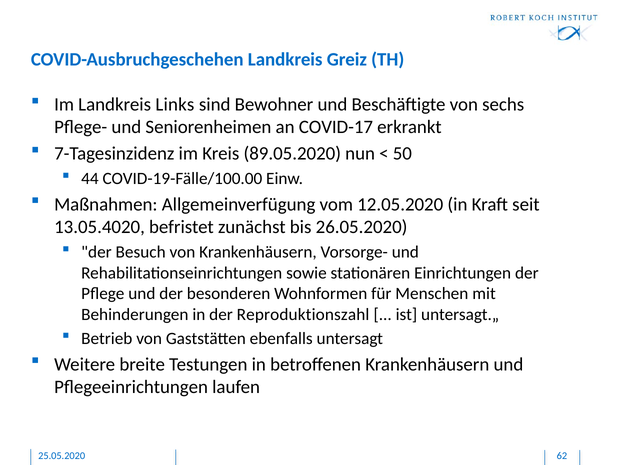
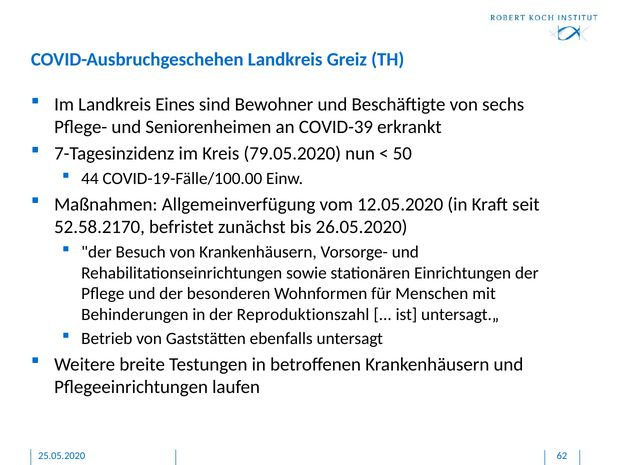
Links: Links -> Eines (175, 104)
COVID-17: COVID-17 -> COVID-39 (336, 127)
89.05.2020: 89.05.2020 -> 79.05.2020 (292, 153)
13.05.4020: 13.05.4020 -> 52.58.2170 (100, 227)
